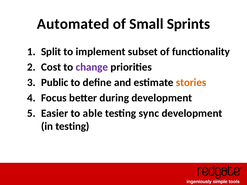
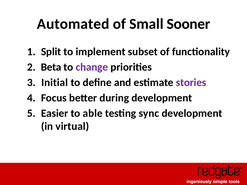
Sprints: Sprints -> Sooner (189, 24)
Cost: Cost -> Beta (51, 67)
Public: Public -> Initial (55, 83)
stories colour: orange -> purple (191, 83)
in testing: testing -> virtual (72, 127)
